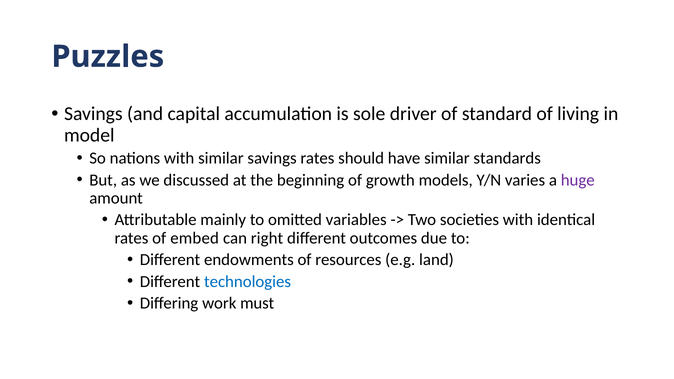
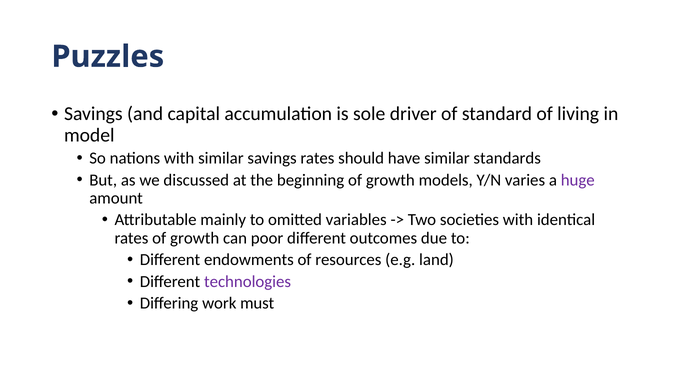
rates of embed: embed -> growth (195, 238)
right: right -> poor (267, 238)
technologies colour: blue -> purple (248, 282)
